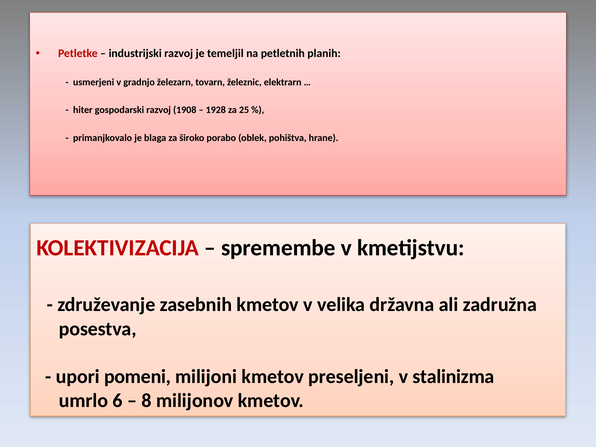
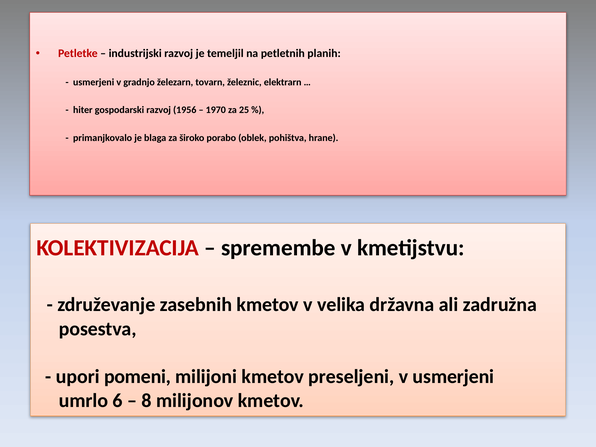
1908: 1908 -> 1956 (185, 110)
1928: 1928 -> 1970 (216, 110)
v stalinizma: stalinizma -> usmerjeni (453, 377)
